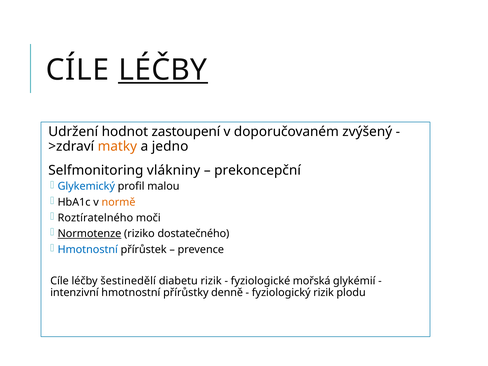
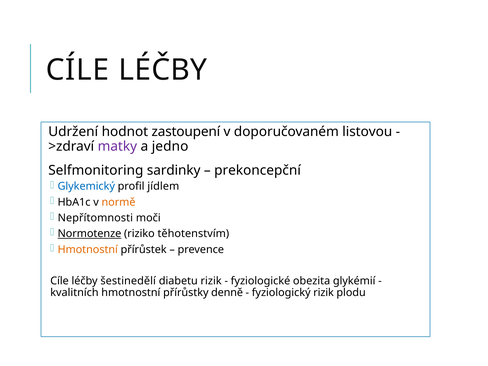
LÉČBY underline: present -> none (163, 70)
zvýšený: zvýšený -> listovou (367, 132)
matky colour: orange -> purple (117, 146)
vlákniny: vlákniny -> sardinky (174, 171)
malou: malou -> jídlem (163, 186)
Roztíratelného: Roztíratelného -> Nepřítomnosti (95, 218)
dostatečného: dostatečného -> těhotenstvím (193, 234)
Hmotnostní colour: blue -> orange (88, 249)
mořská: mořská -> obezita (312, 281)
intenzivní: intenzivní -> kvalitních (74, 293)
